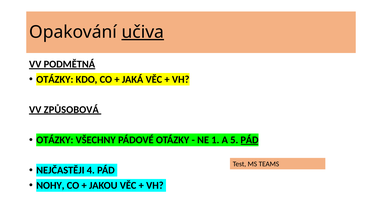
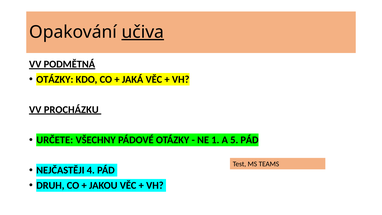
ZPŮSOBOVÁ: ZPŮSOBOVÁ -> PROCHÁZKU (71, 110)
OTÁZKY: OTÁZKY -> URČETE (55, 140)
PÁD underline: present -> none (249, 140)
NOHY: NOHY -> DRUH (50, 185)
